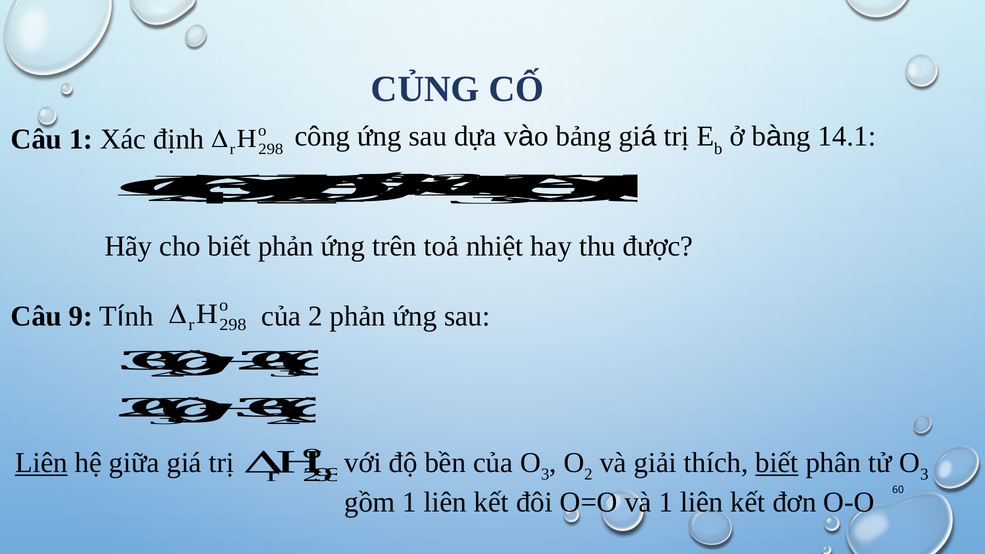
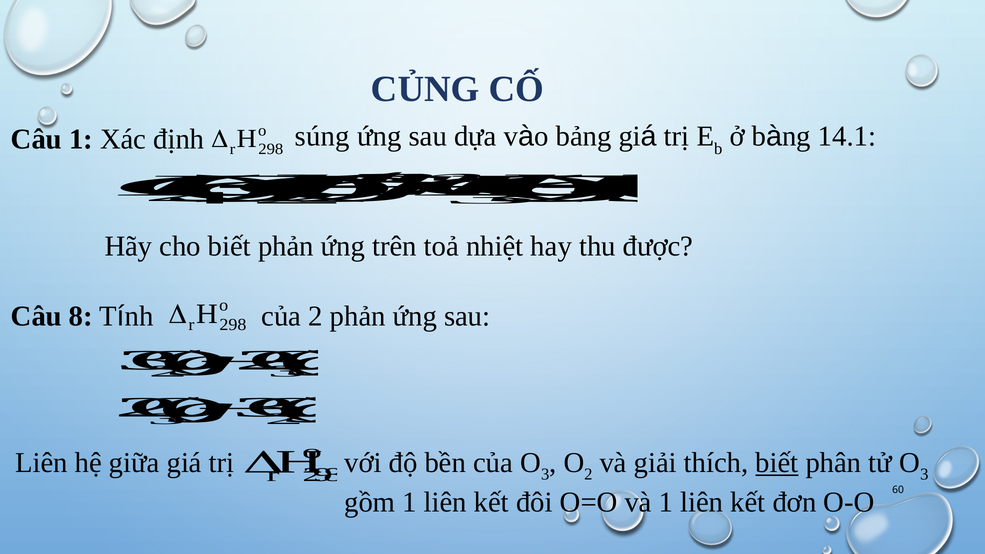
công: công -> súng (322, 136)
9: 9 -> 8 (81, 316)
Liên underline: present -> none (41, 463)
